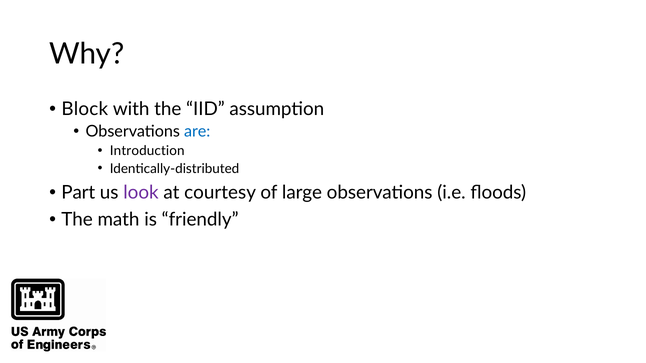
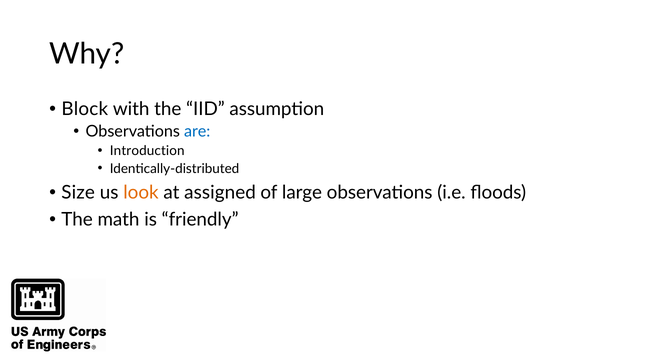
Part: Part -> Size (78, 193)
look colour: purple -> orange (141, 193)
courtesy: courtesy -> assigned (220, 193)
